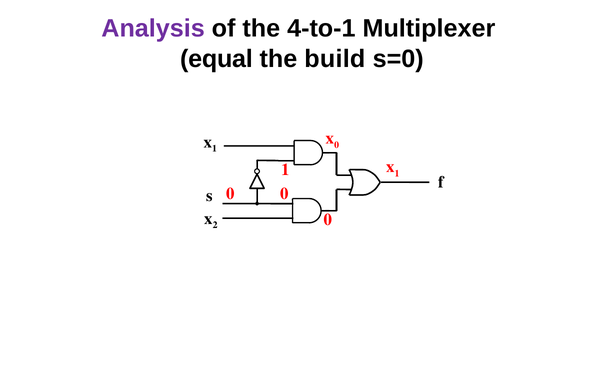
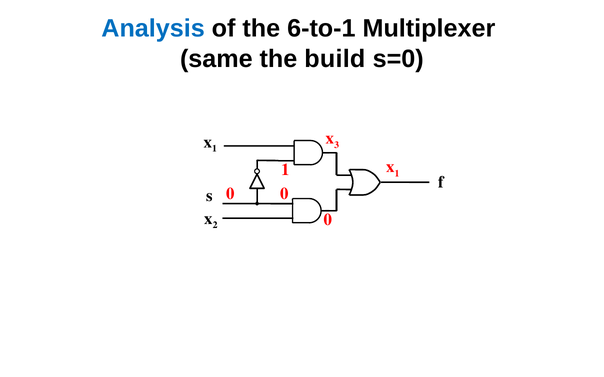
Analysis colour: purple -> blue (153, 29)
4-to-1: 4-to-1 -> 6-to-1 (321, 29)
equal: equal -> same (216, 59)
0: 0 -> 3 (337, 145)
